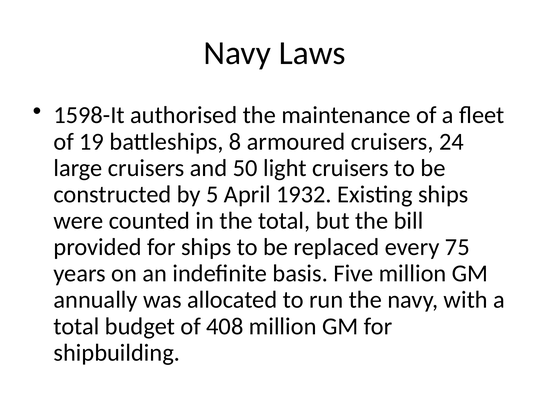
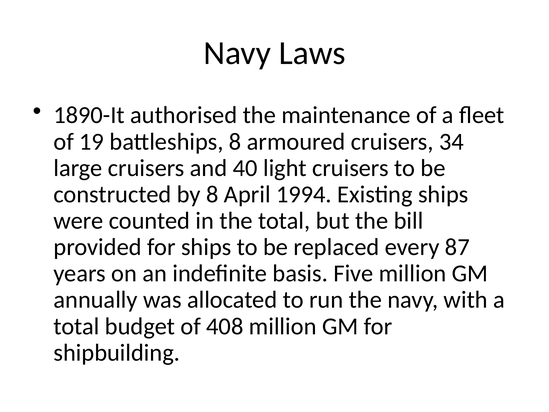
1598-It: 1598-It -> 1890-It (89, 115)
24: 24 -> 34 (451, 142)
50: 50 -> 40 (245, 168)
by 5: 5 -> 8 (212, 194)
1932: 1932 -> 1994 (304, 194)
75: 75 -> 87 (457, 247)
